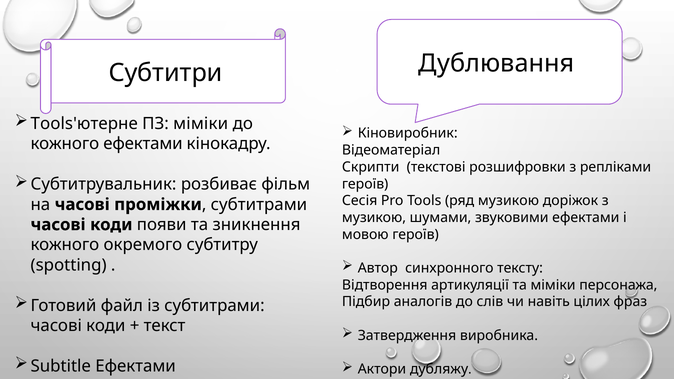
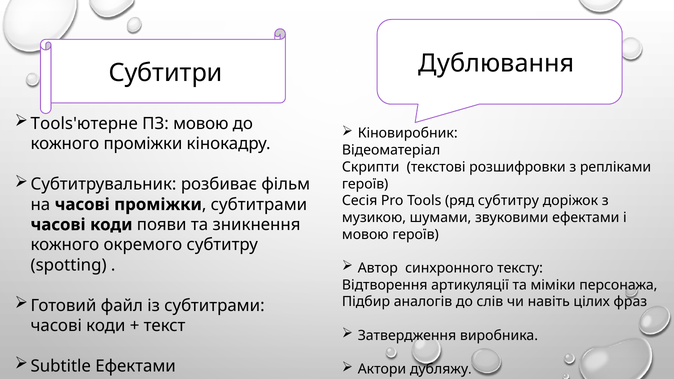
ПЗ міміки: міміки -> мовою (201, 124)
кожного ефектами: ефектами -> проміжки (143, 144)
ряд музикою: музикою -> субтитру (508, 201)
